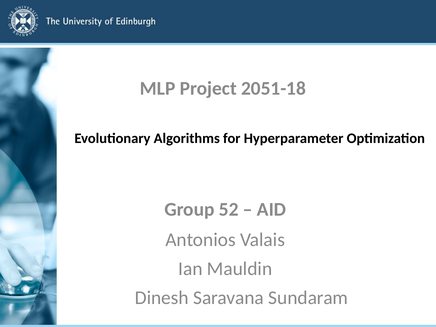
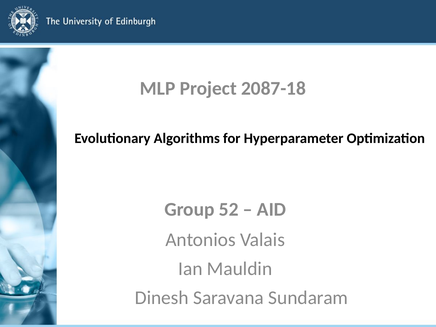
2051-18: 2051-18 -> 2087-18 (274, 88)
